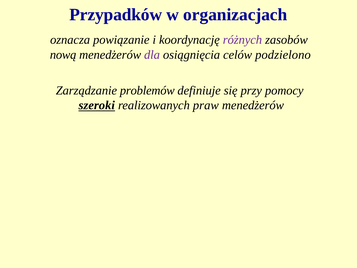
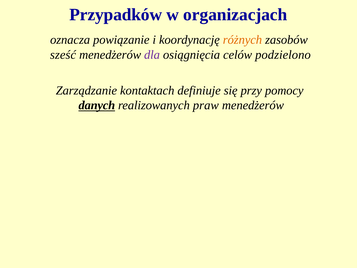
różnych colour: purple -> orange (242, 40)
nową: nową -> sześć (63, 55)
problemów: problemów -> kontaktach (147, 90)
szeroki: szeroki -> danych (97, 105)
